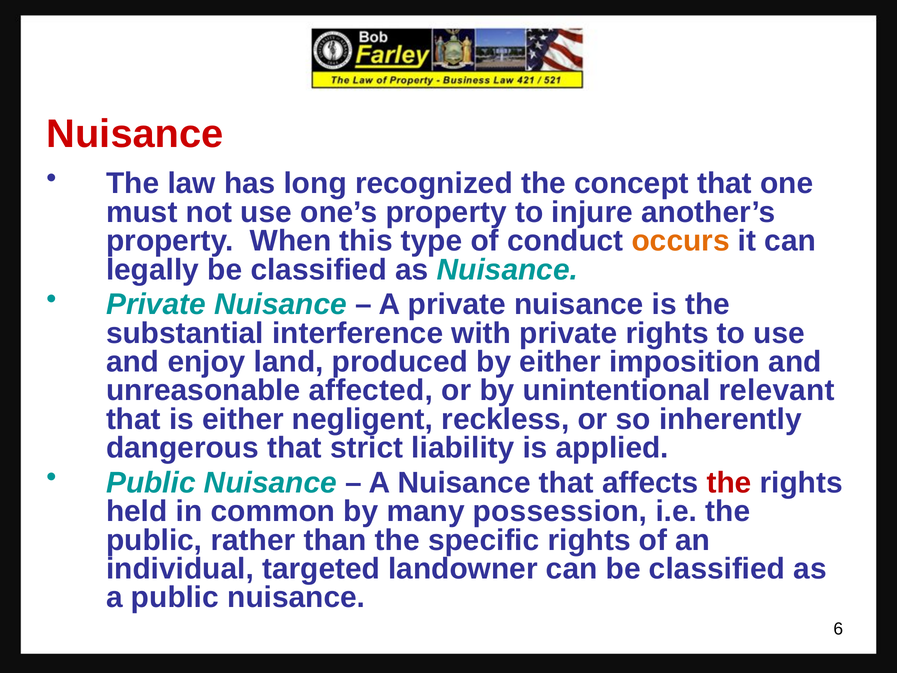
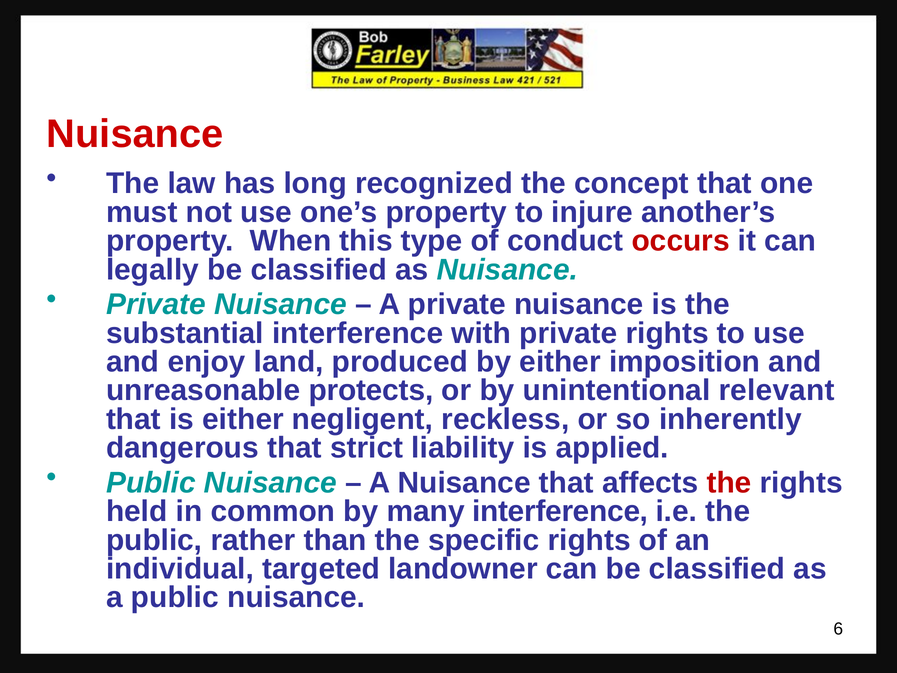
occurs colour: orange -> red (681, 241)
affected: affected -> protects (371, 390)
many possession: possession -> interference (560, 511)
